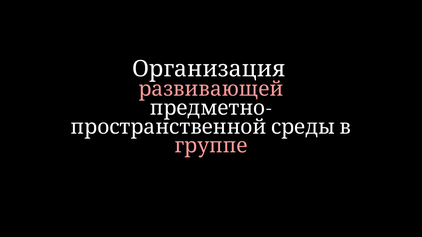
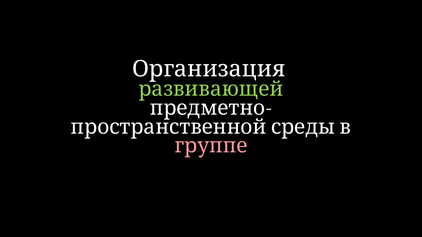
развивающей colour: pink -> light green (211, 89)
